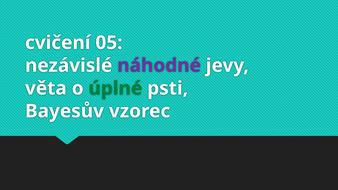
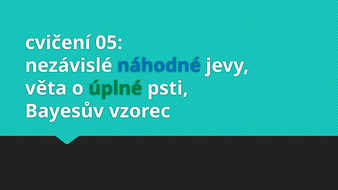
náhodné colour: purple -> blue (159, 66)
